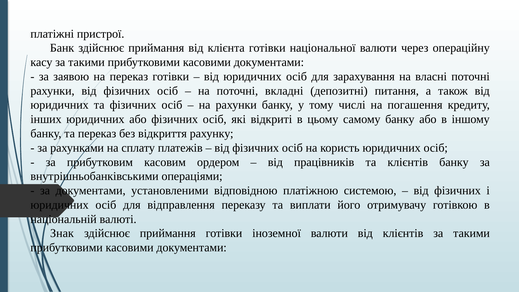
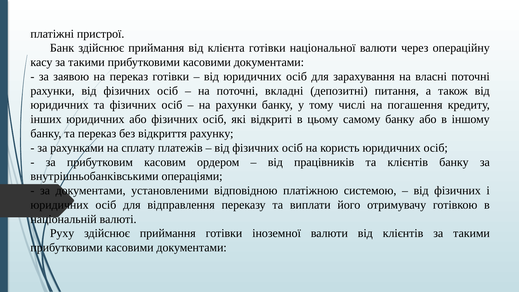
Знак: Знак -> Руху (62, 233)
